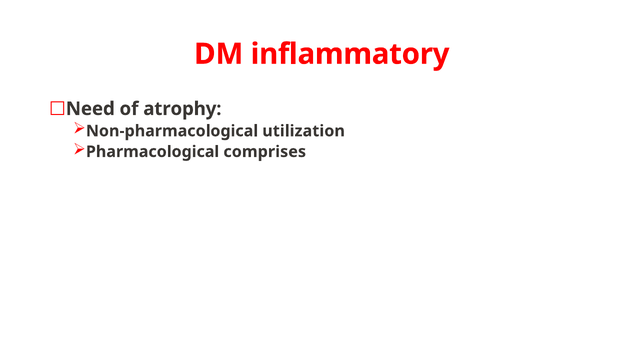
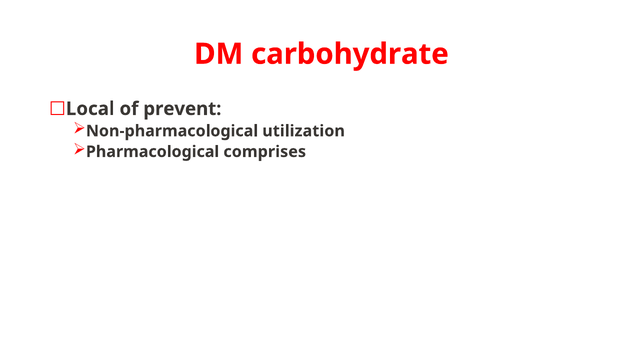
inflammatory: inflammatory -> carbohydrate (350, 54)
Need: Need -> Local (90, 109)
atrophy: atrophy -> prevent (182, 109)
